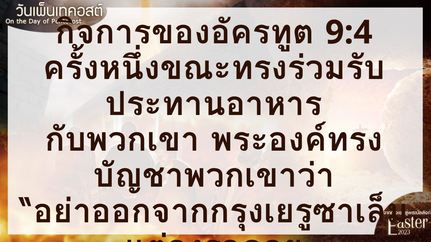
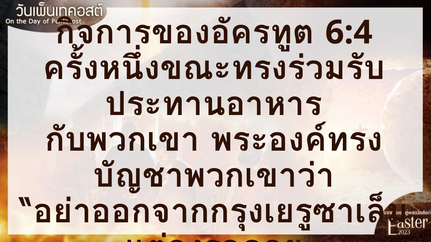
9:4: 9:4 -> 6:4 (349, 33)
